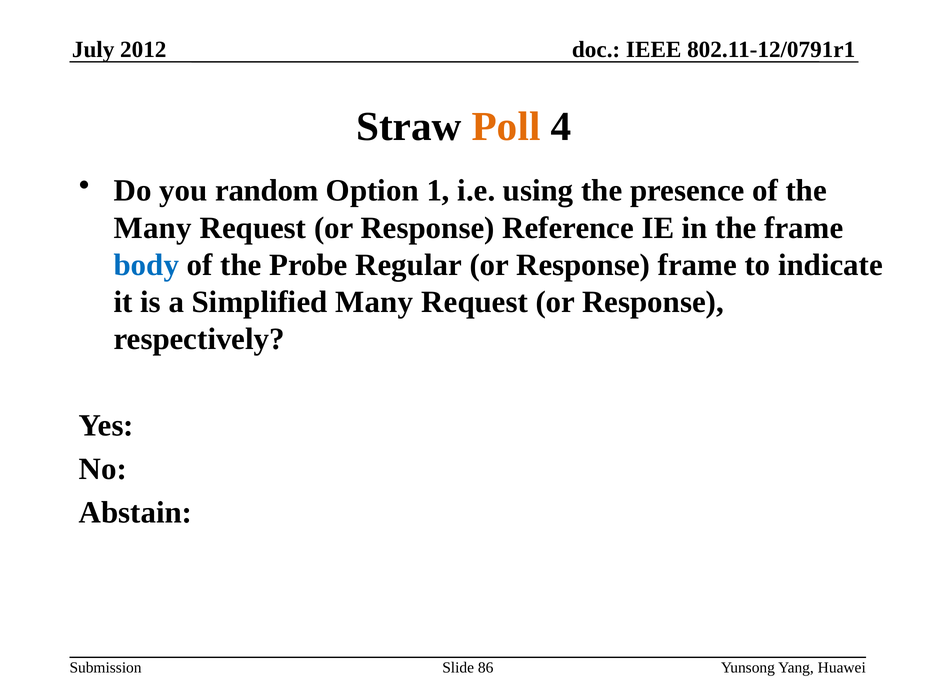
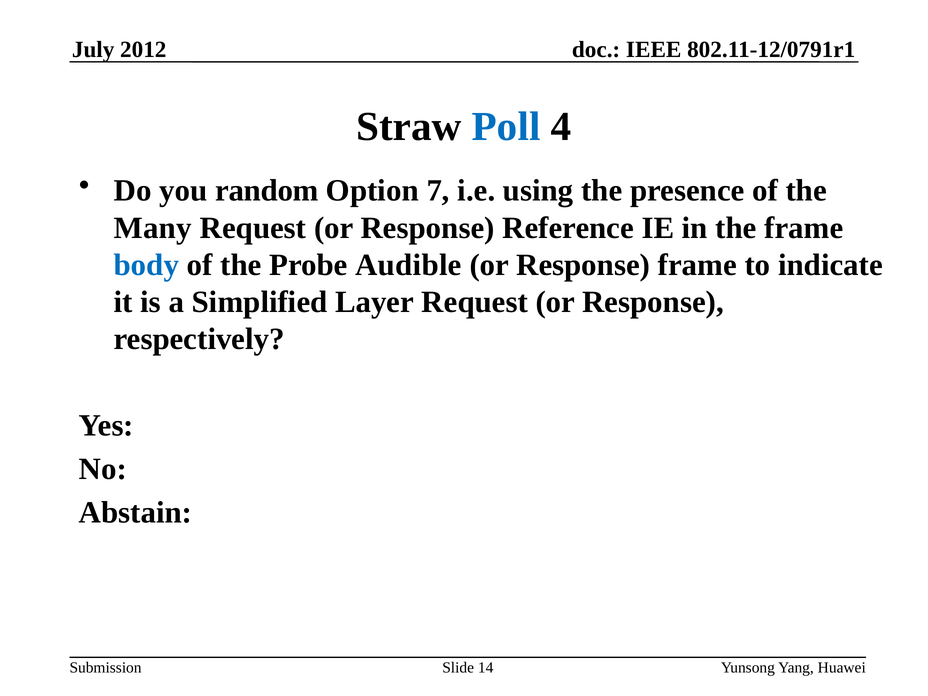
Poll colour: orange -> blue (506, 127)
1: 1 -> 7 (438, 191)
Regular: Regular -> Audible (408, 265)
Simplified Many: Many -> Layer (375, 302)
86: 86 -> 14 (486, 668)
